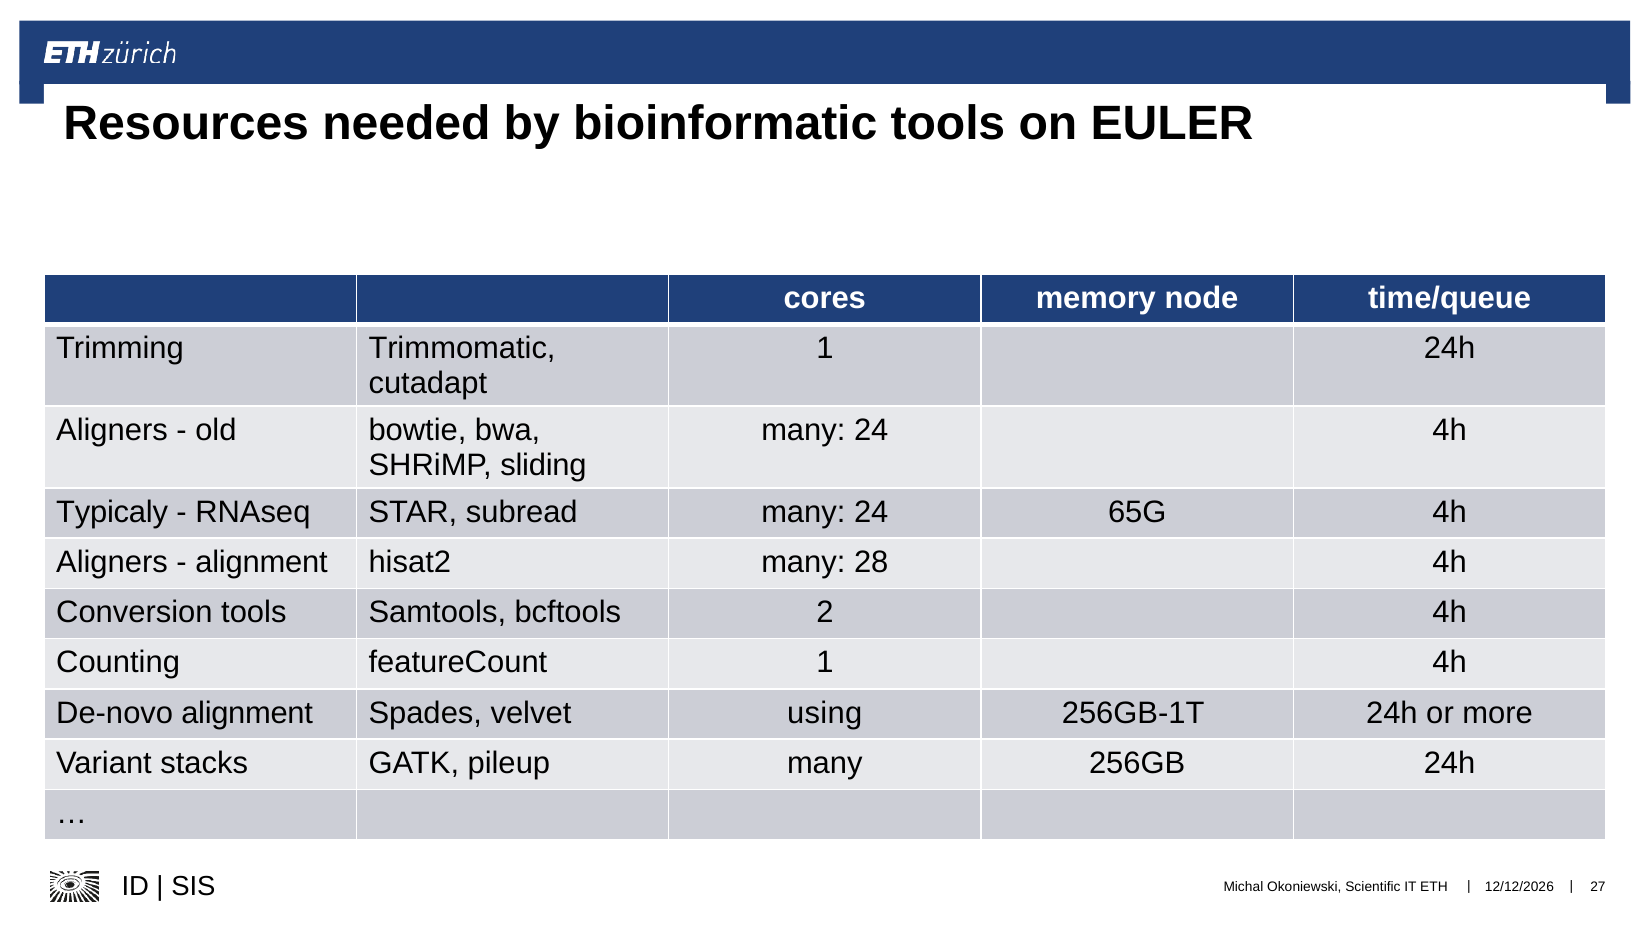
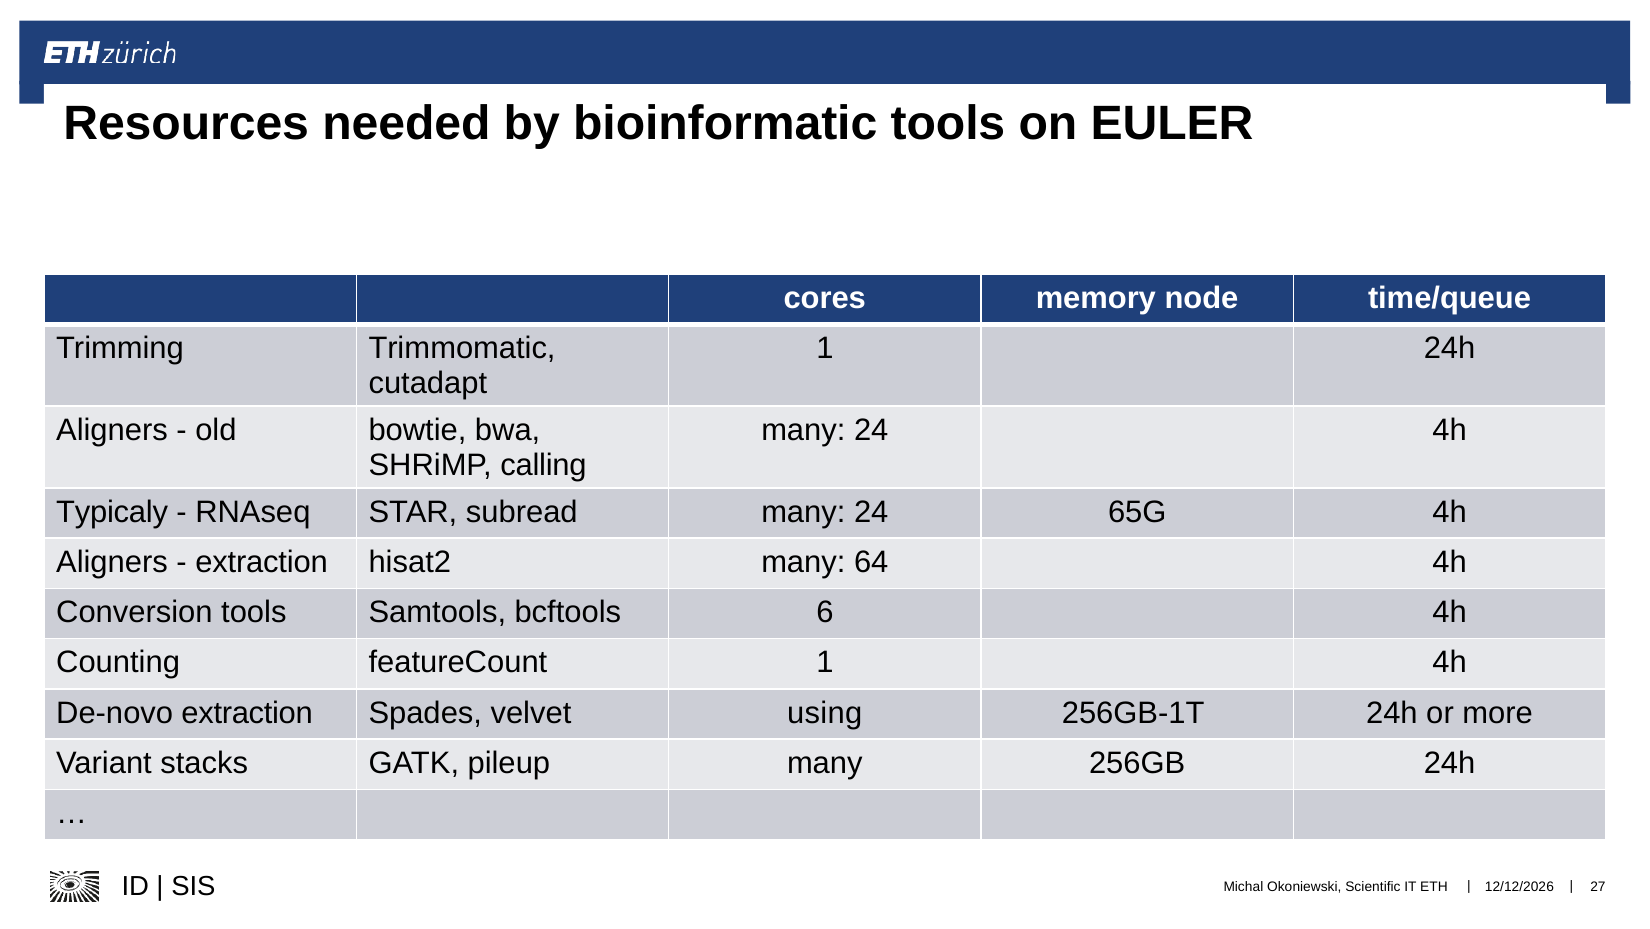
sliding: sliding -> calling (543, 465)
alignment: alignment -> extraction (262, 562)
28: 28 -> 64 (871, 562)
2: 2 -> 6 (825, 612)
De-novo alignment: alignment -> extraction (247, 713)
